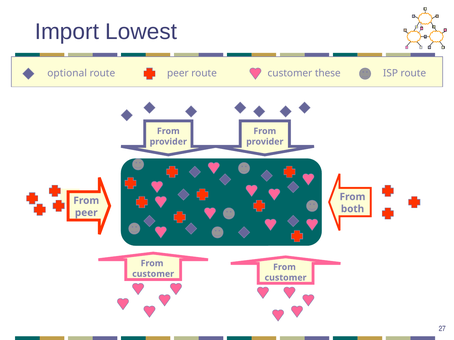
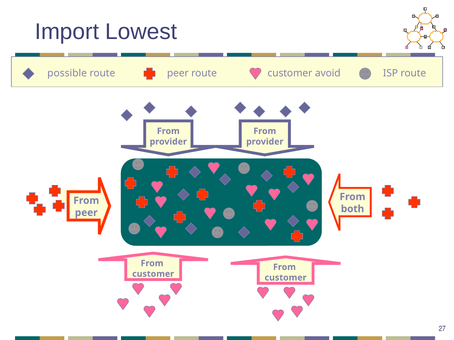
optional: optional -> possible (67, 73)
these: these -> avoid (328, 73)
